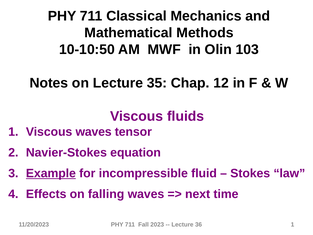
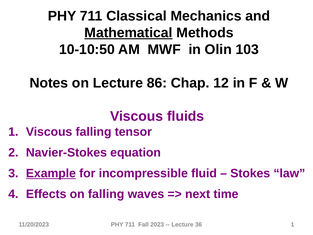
Mathematical underline: none -> present (128, 33)
35: 35 -> 86 (157, 83)
Viscous waves: waves -> falling (94, 132)
